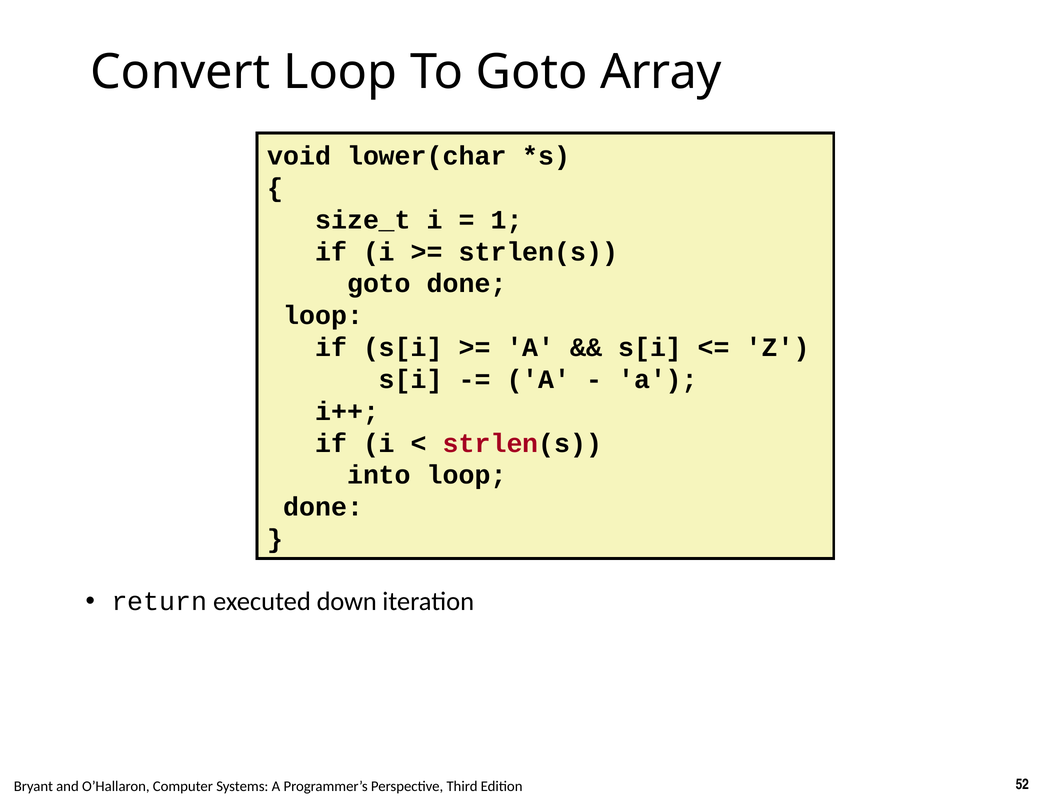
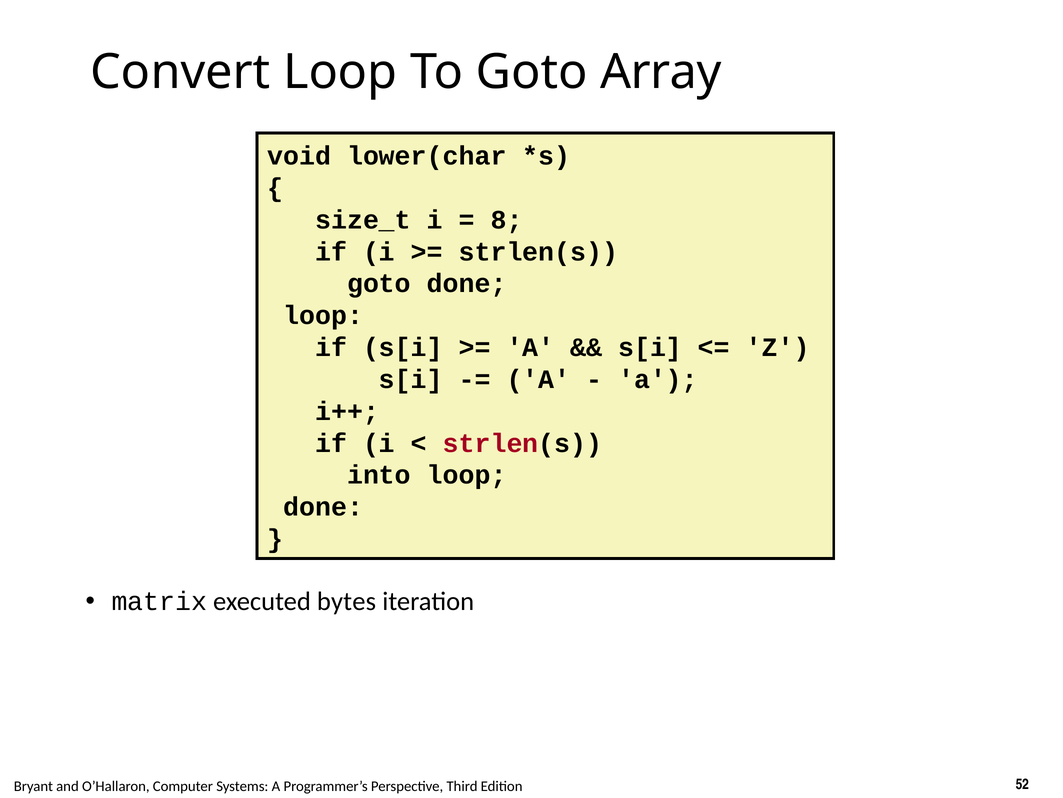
1: 1 -> 8 (507, 220)
return: return -> matrix (159, 601)
down: down -> bytes (347, 601)
